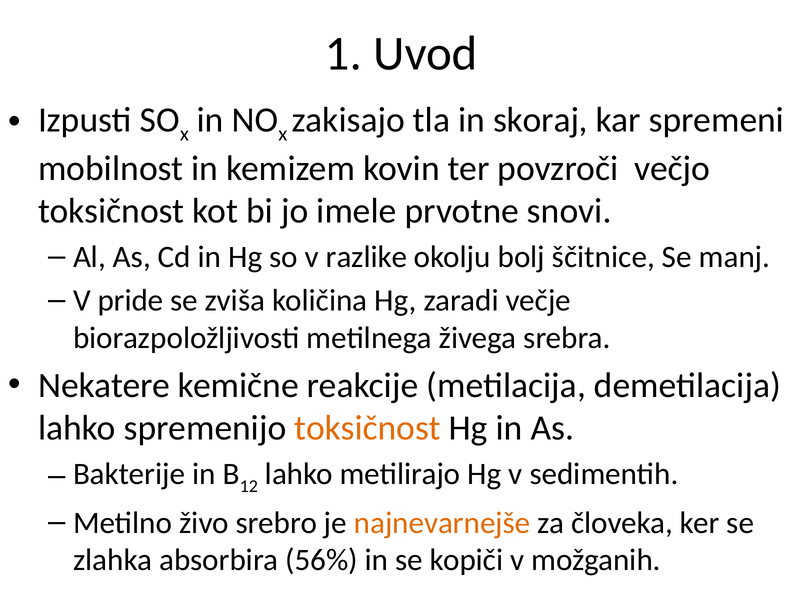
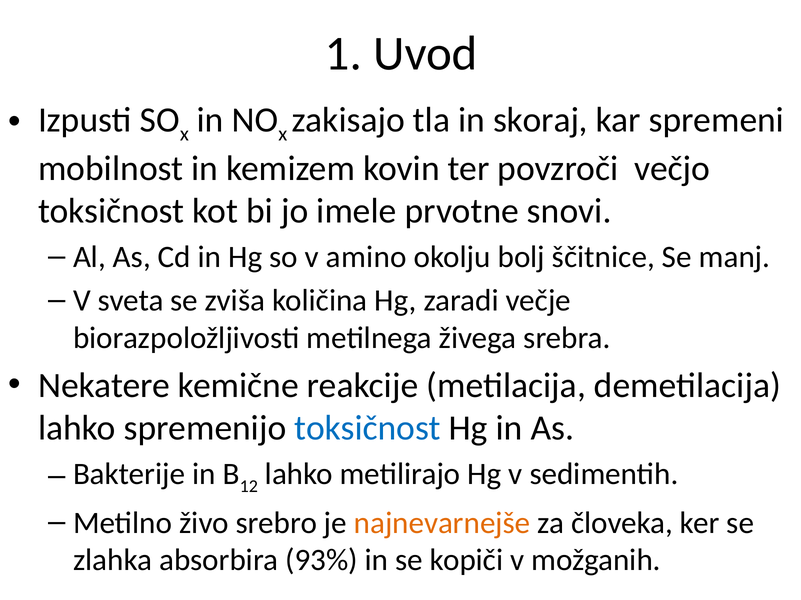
razlike: razlike -> amino (366, 257)
pride: pride -> sveta (131, 301)
toksičnost colour: orange -> blue (368, 429)
56%: 56% -> 93% (322, 561)
